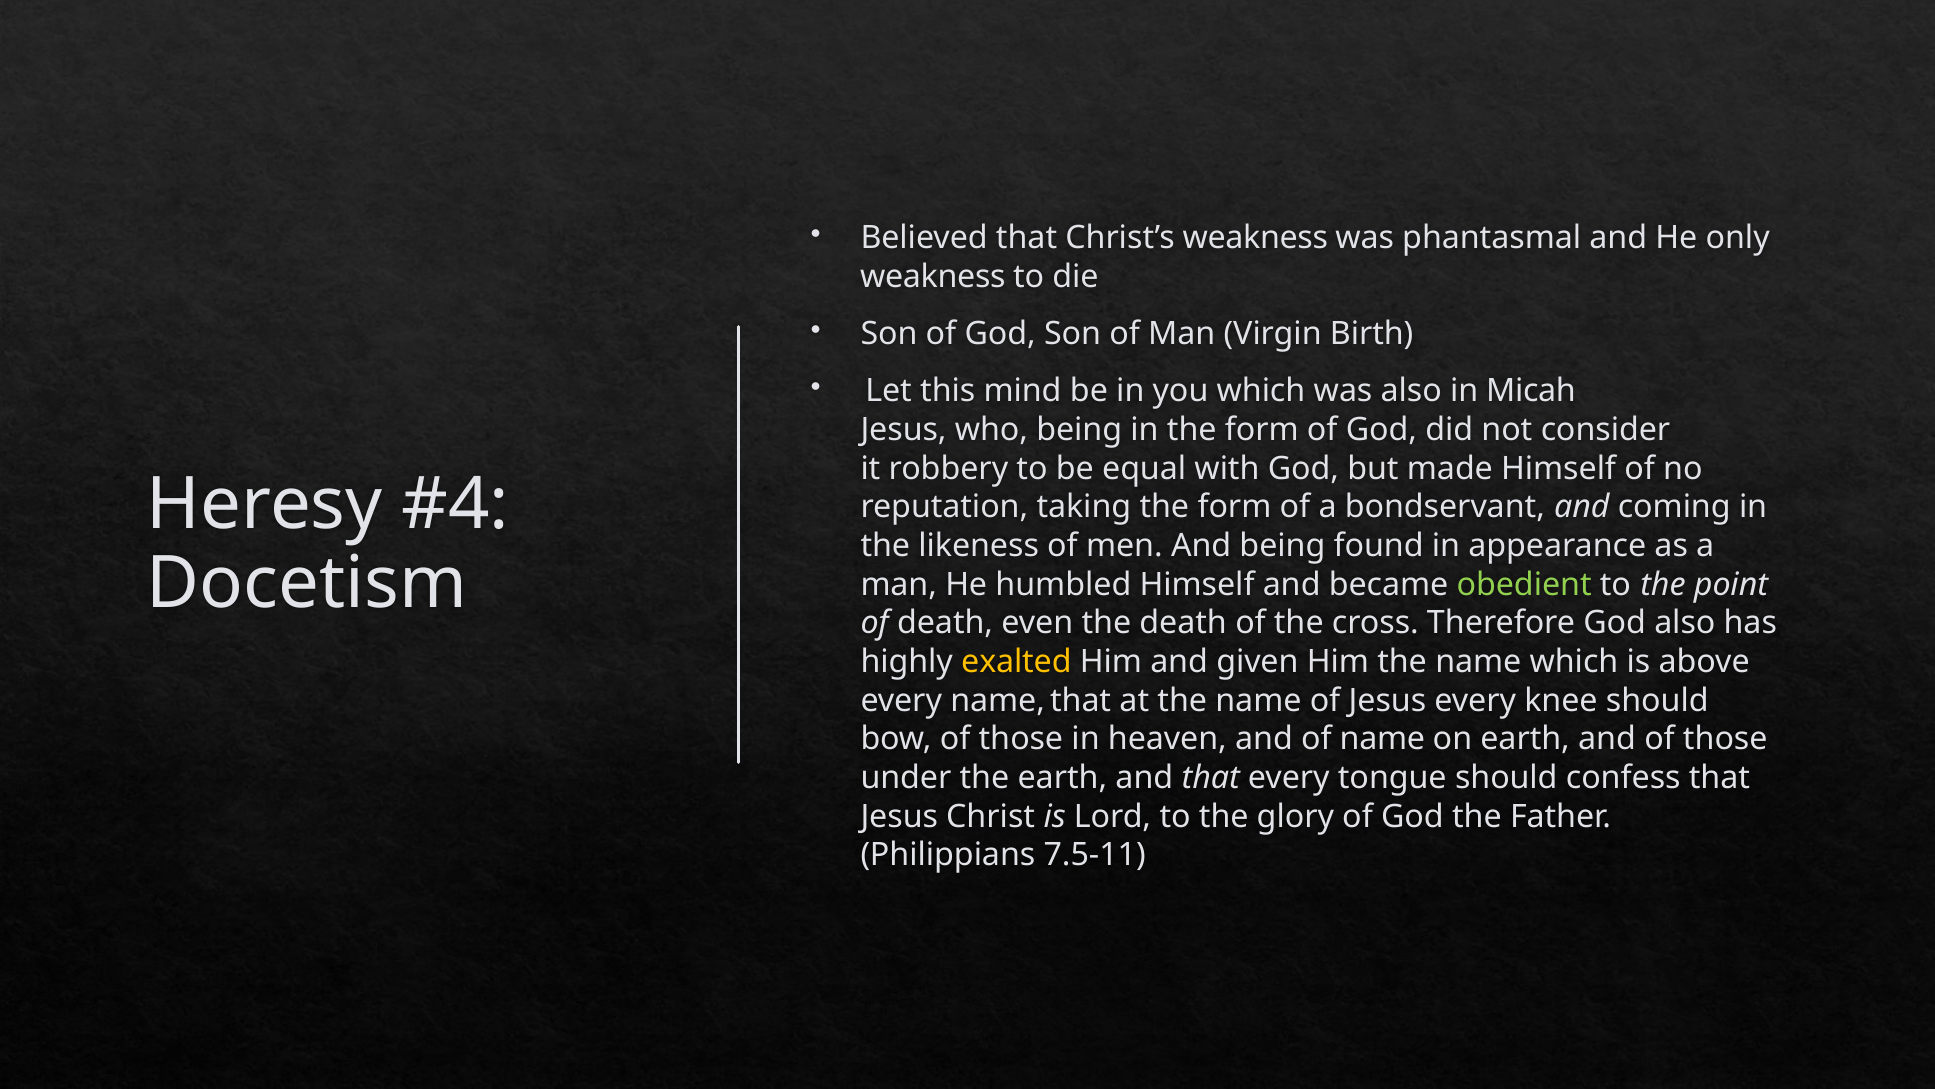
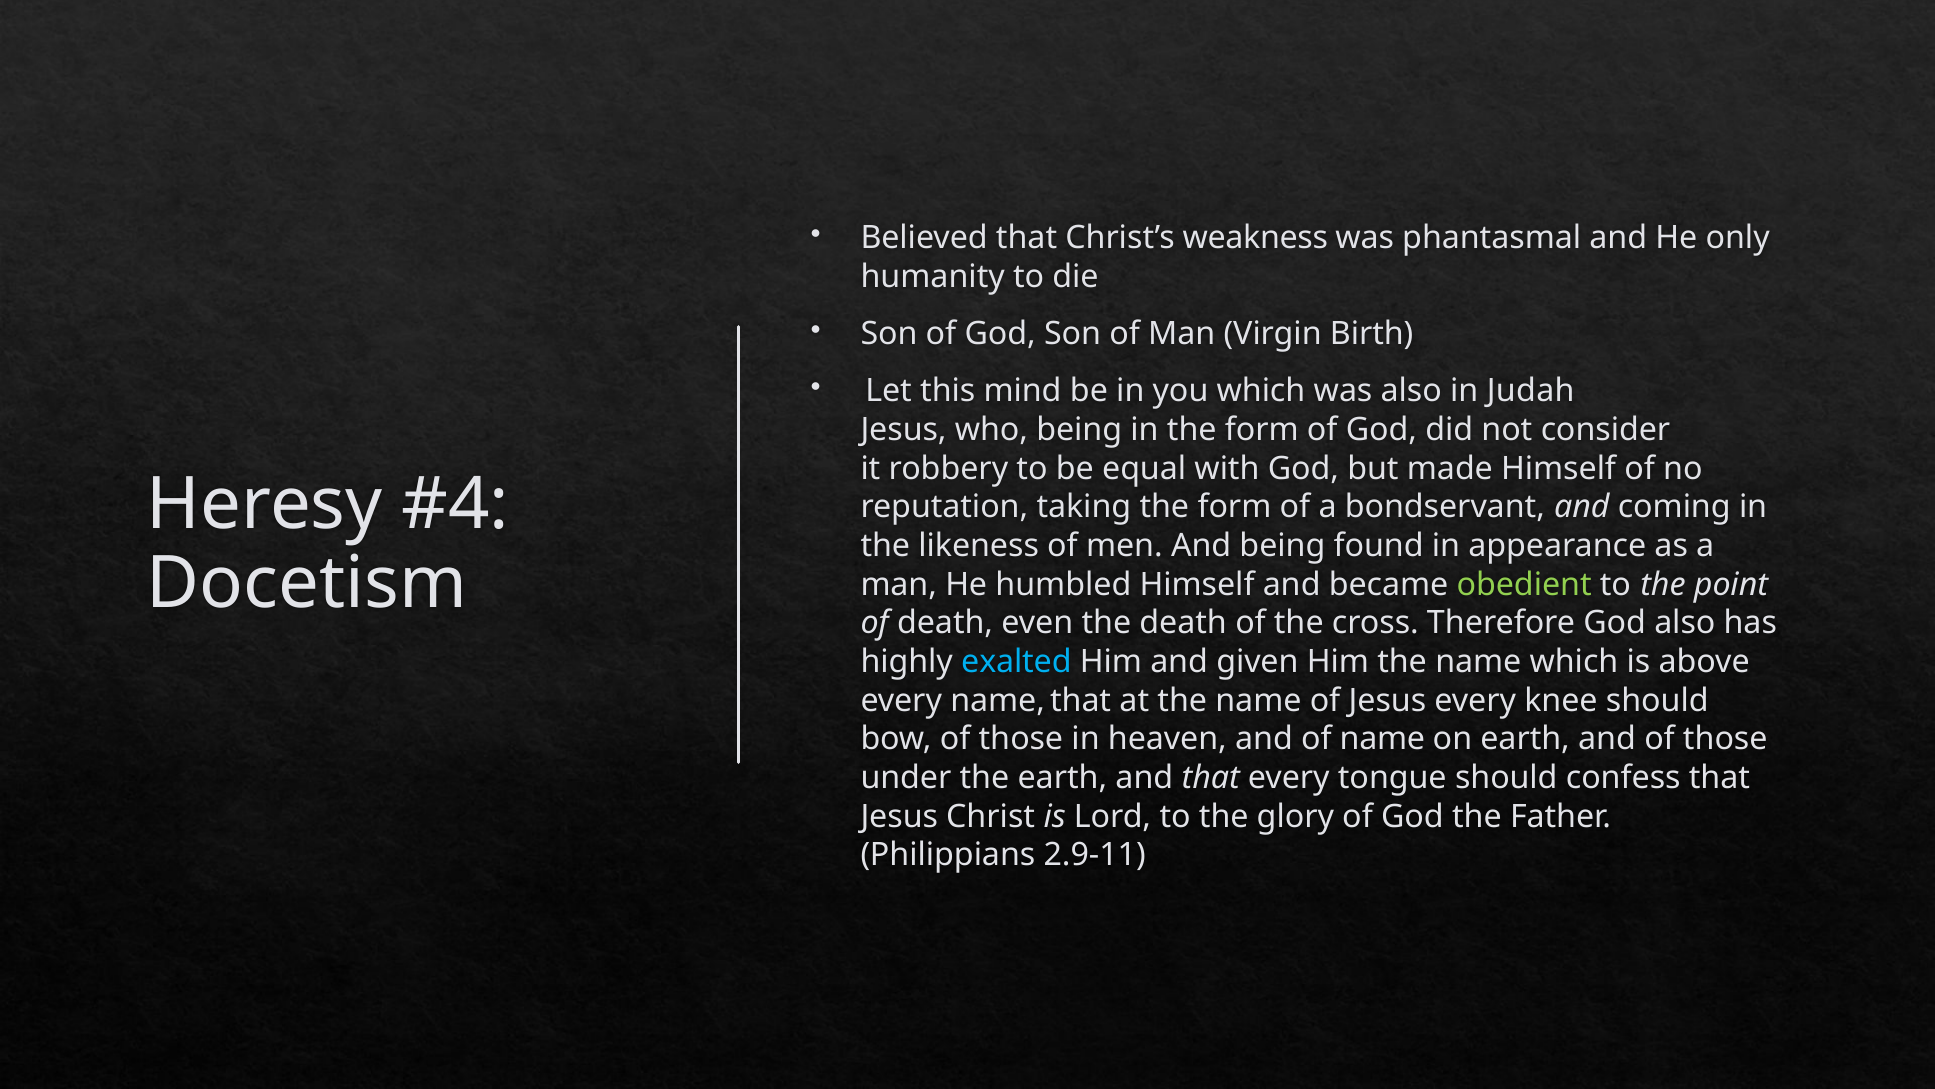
weakness: weakness -> humanity (933, 277)
Micah: Micah -> Judah (1531, 391)
exalted colour: yellow -> light blue (1016, 662)
7.5-11: 7.5-11 -> 2.9-11 (1095, 855)
